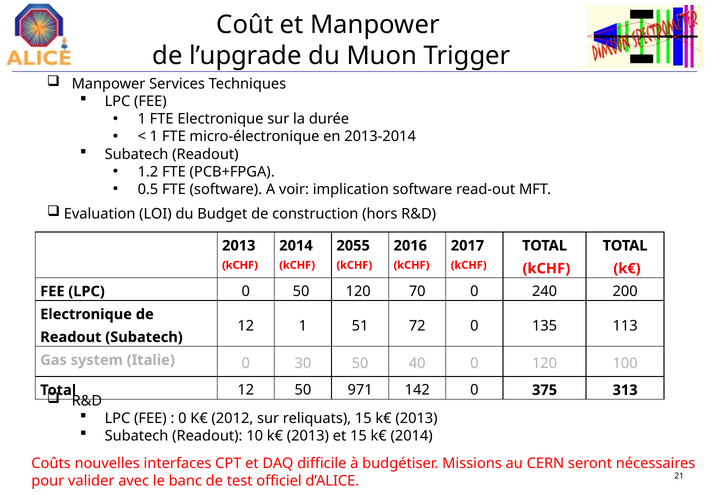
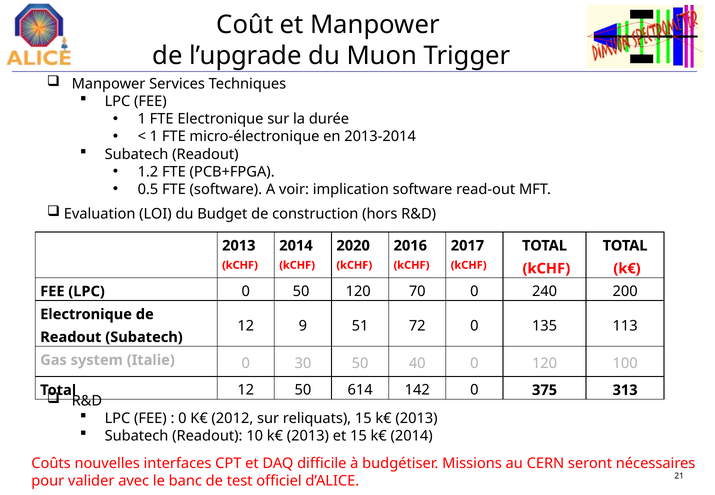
2055: 2055 -> 2020 (353, 246)
12 1: 1 -> 9 (303, 326)
971: 971 -> 614 (360, 390)
